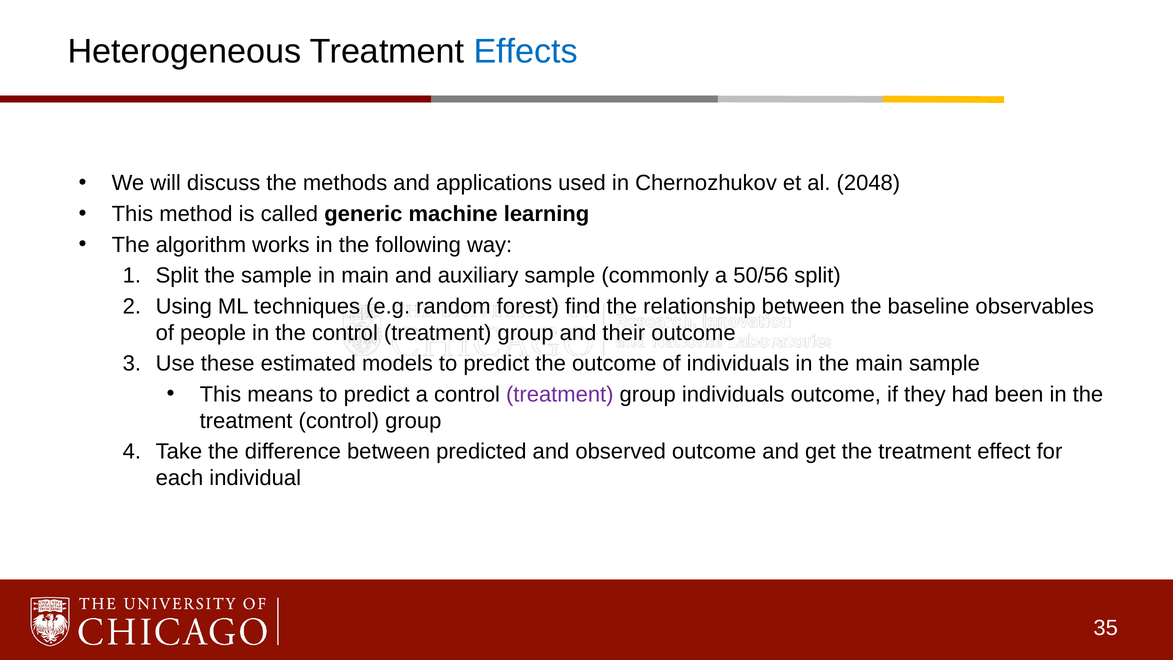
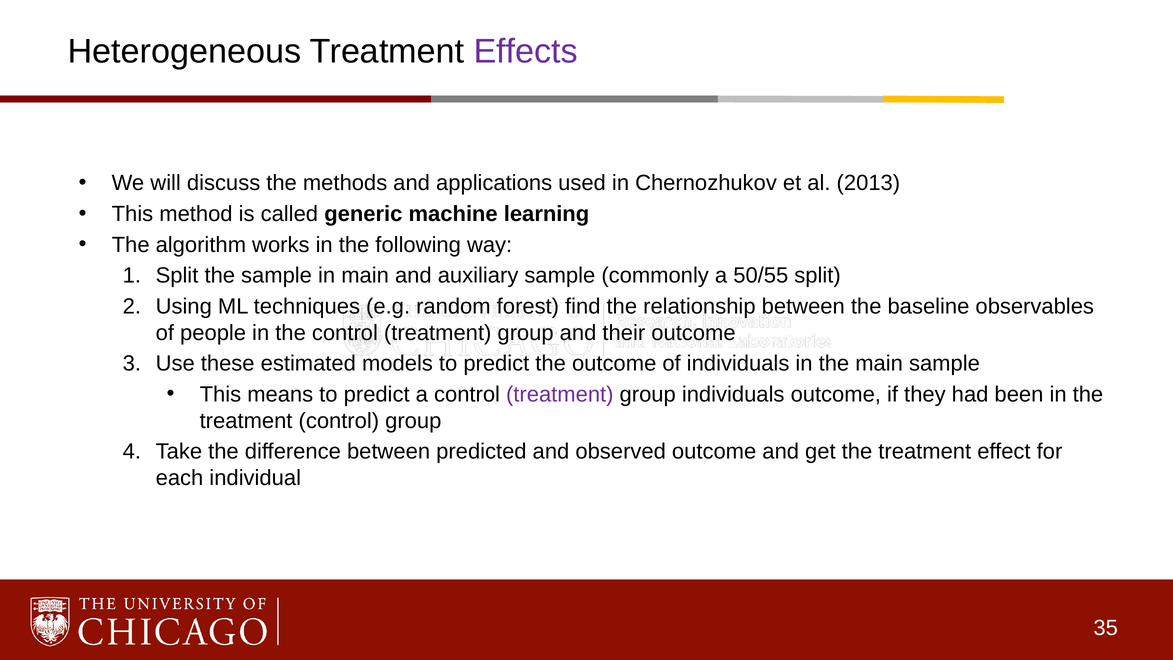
Effects colour: blue -> purple (526, 51)
2048: 2048 -> 2013 (868, 183)
50/56: 50/56 -> 50/55 (761, 276)
